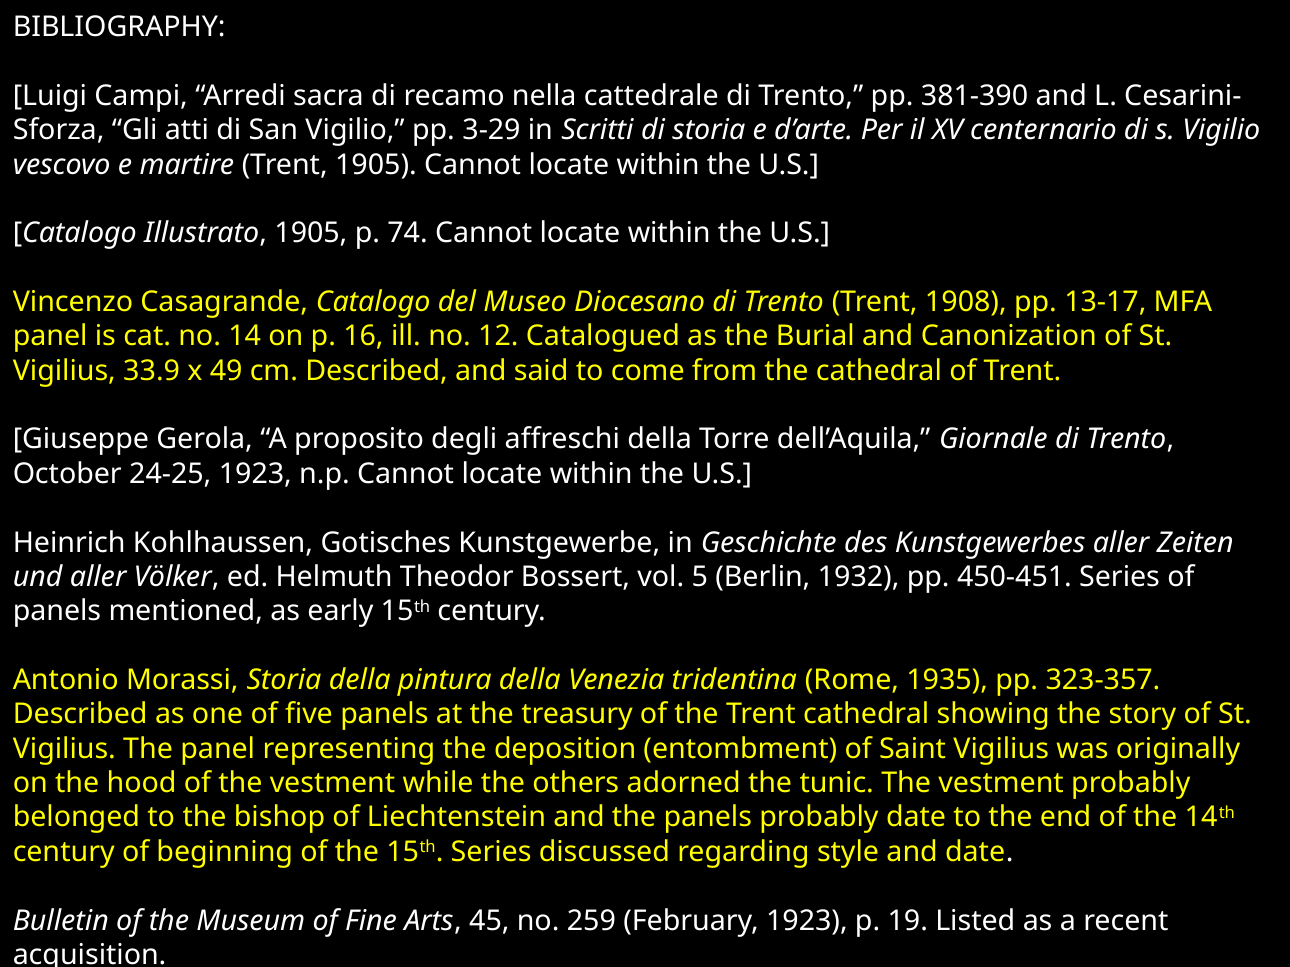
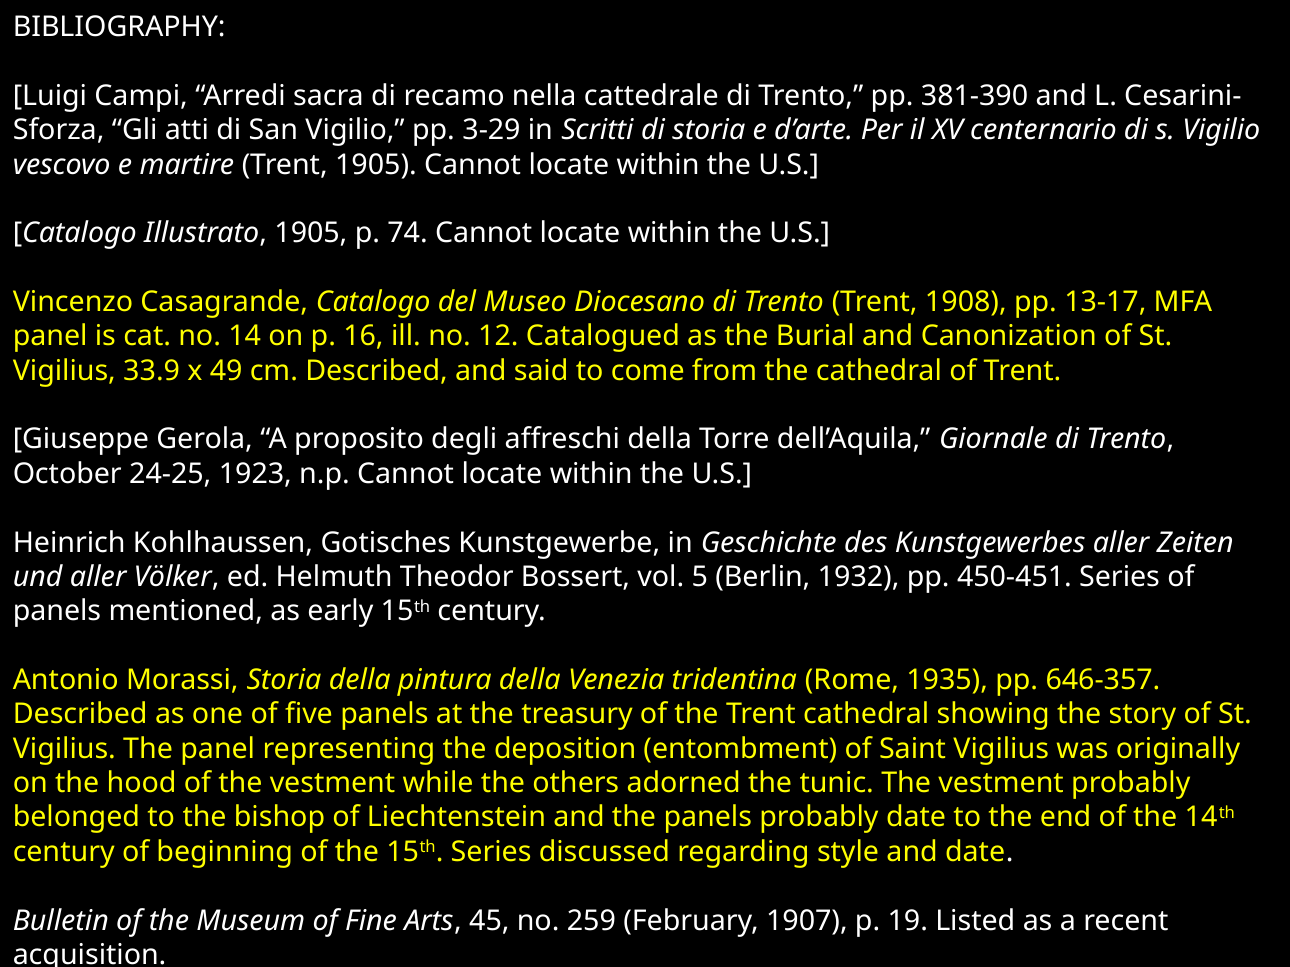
323-357: 323-357 -> 646-357 (1103, 680)
February 1923: 1923 -> 1907 (807, 921)
